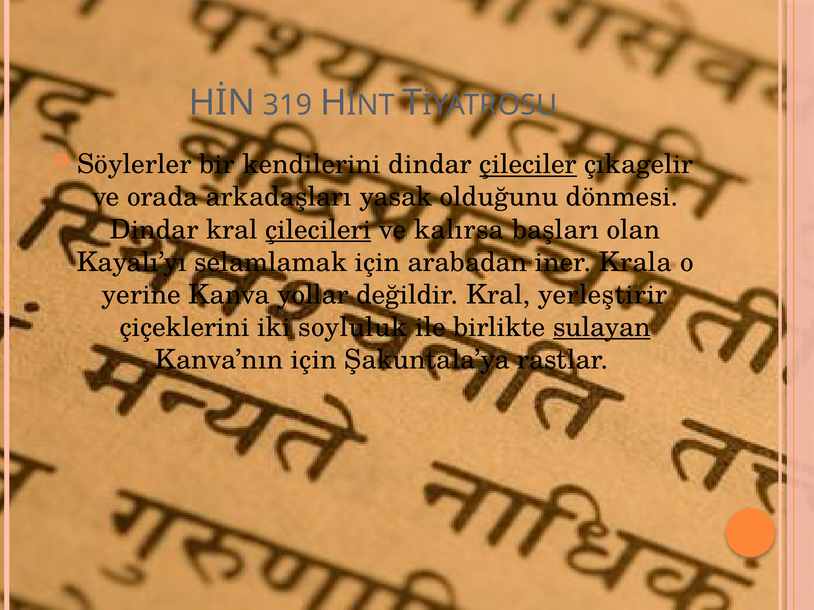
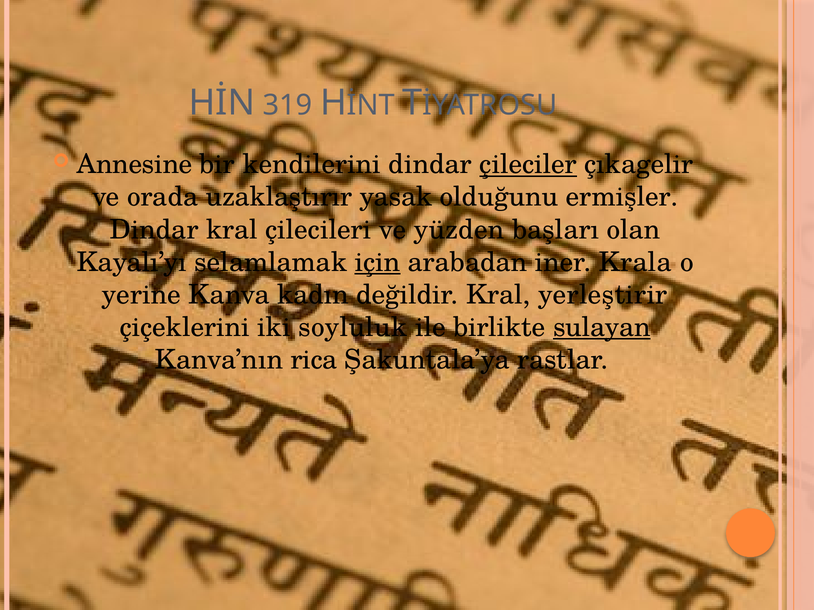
Söylerler: Söylerler -> Annesine (135, 165)
arkadaşları: arkadaşları -> uzaklaştırır (279, 197)
dönmesi: dönmesi -> ermişler (622, 197)
çilecileri underline: present -> none (318, 230)
kalırsa: kalırsa -> yüzden (459, 230)
için underline: none -> present (377, 262)
yollar: yollar -> kadın (313, 295)
Kanva’nın için: için -> rica (314, 360)
